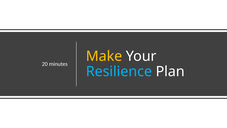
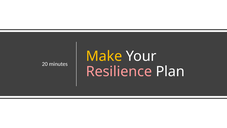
Resilience colour: light blue -> pink (119, 71)
